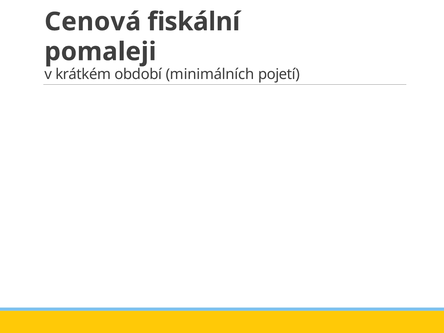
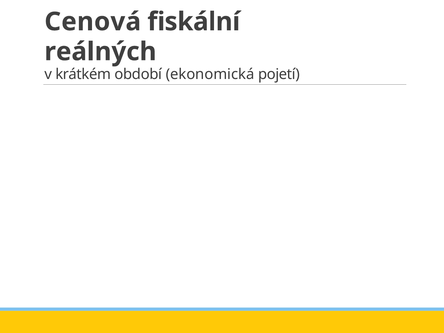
pomaleji: pomaleji -> reálných (100, 52)
minimálních: minimálních -> ekonomická (210, 74)
